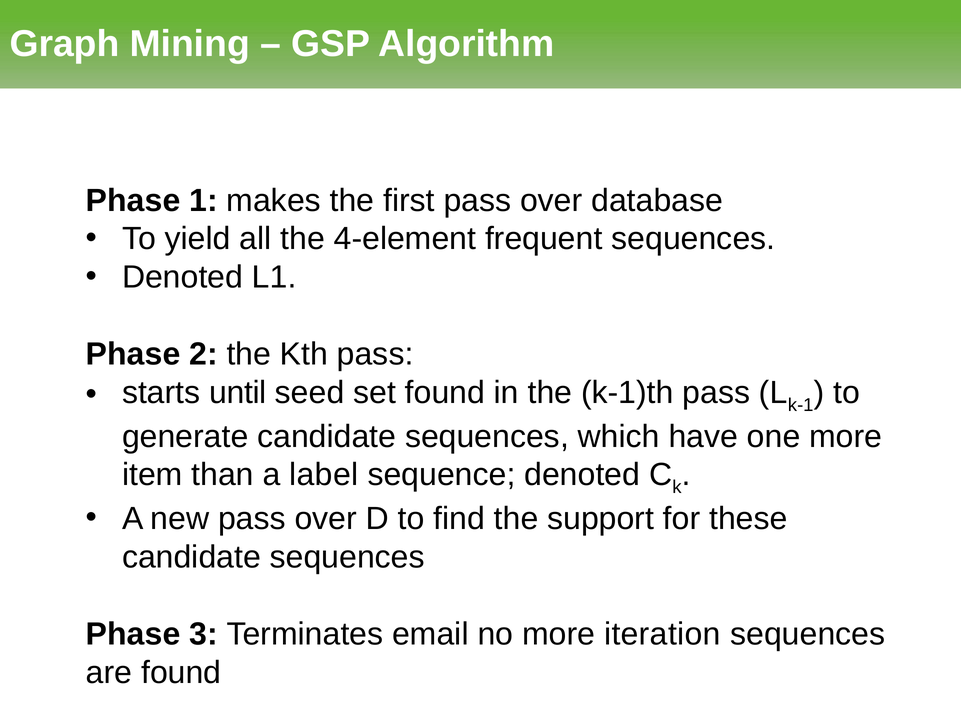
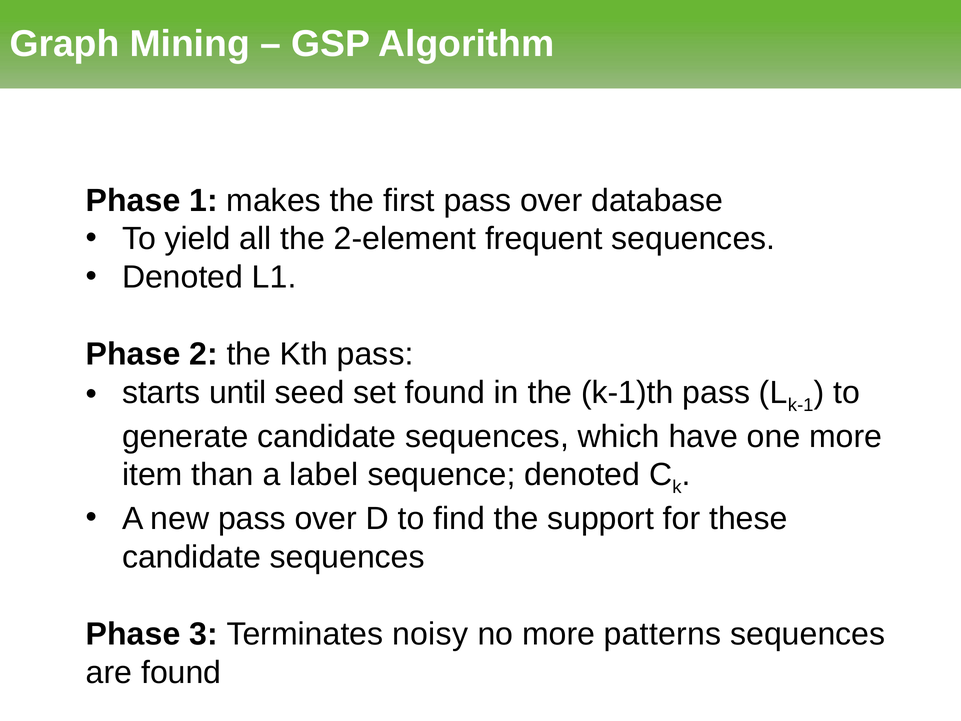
4-element: 4-element -> 2-element (405, 239)
email: email -> noisy (430, 634)
iteration: iteration -> patterns (663, 634)
